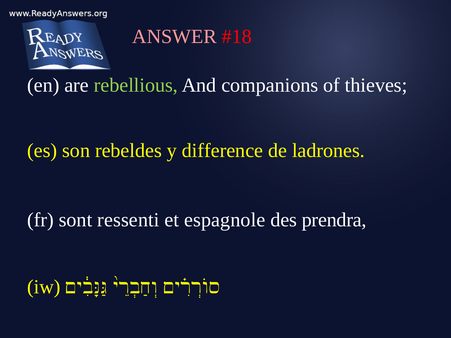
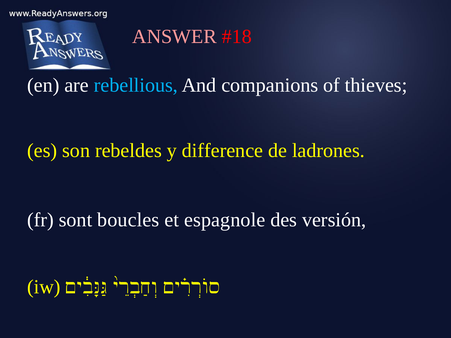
rebellious colour: light green -> light blue (136, 85)
ressenti: ressenti -> boucles (128, 220)
prendra: prendra -> versión (334, 220)
